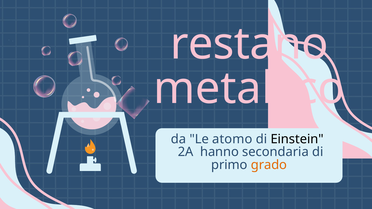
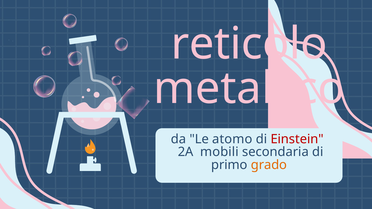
restano: restano -> reticolo (249, 44)
Einstein colour: black -> red (297, 139)
hanno: hanno -> mobili (219, 152)
